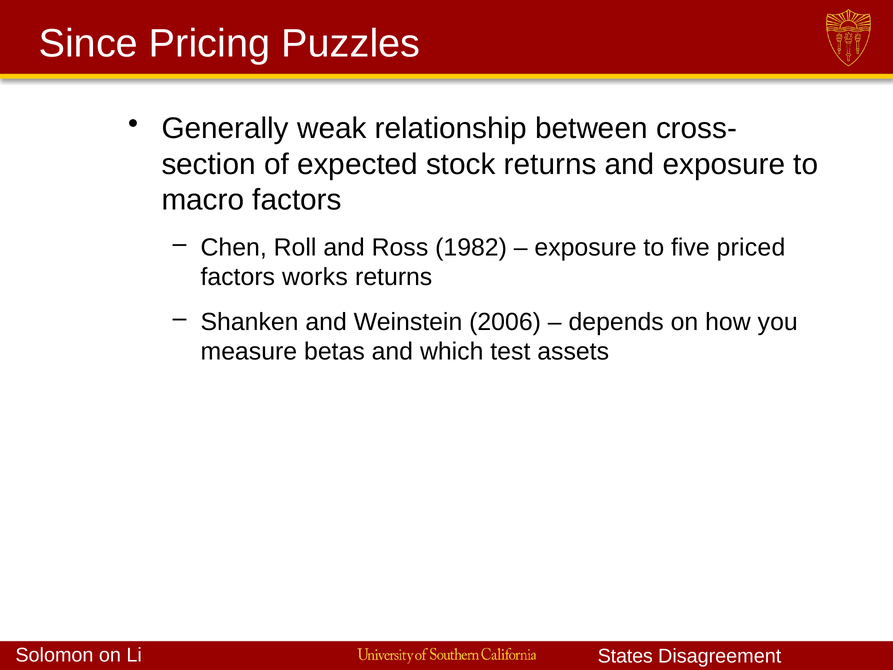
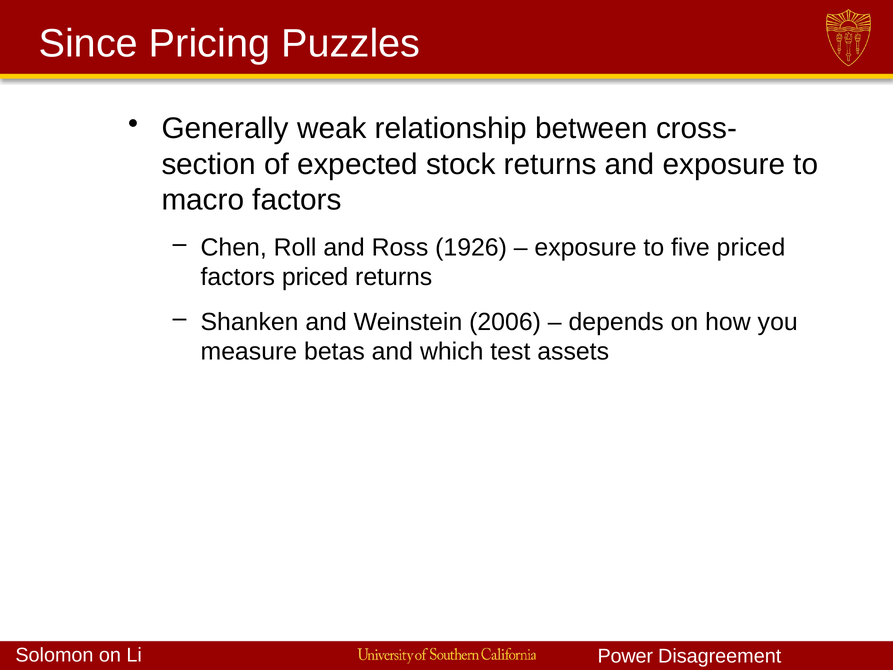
1982: 1982 -> 1926 (471, 247)
factors works: works -> priced (315, 277)
States: States -> Power (625, 656)
